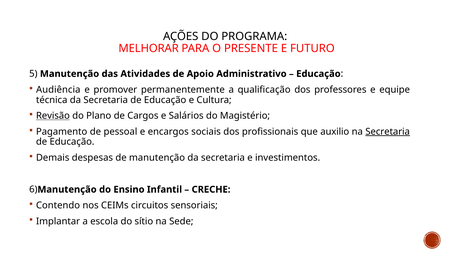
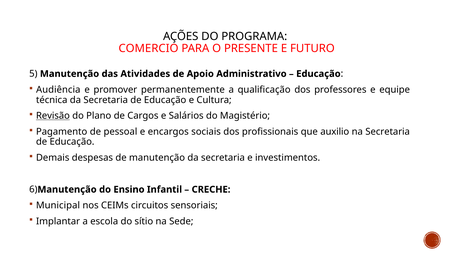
MELHORAR: MELHORAR -> COMERCIO (148, 49)
Secretaria underline: present -> none (388, 132)
Contendo: Contendo -> Municipal (58, 205)
